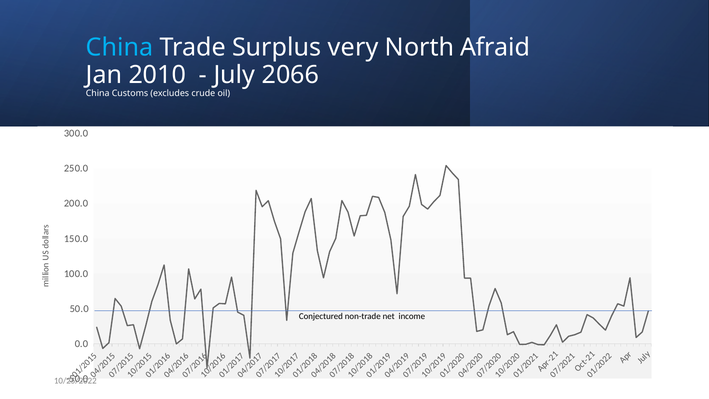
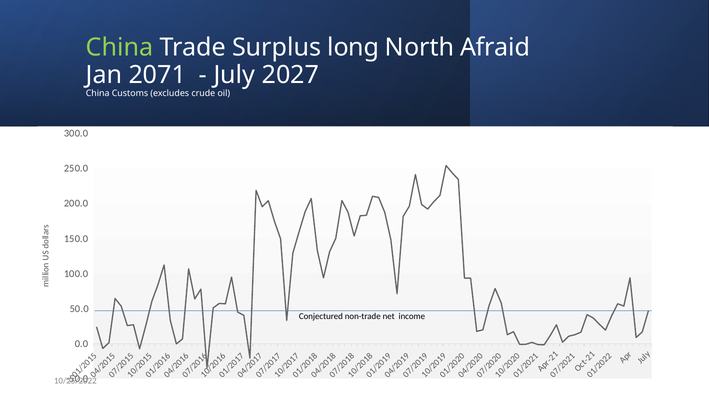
China colour: light blue -> light green (119, 48)
very: very -> long (353, 48)
2010: 2010 -> 2071 (157, 75)
2066: 2066 -> 2027 (290, 75)
